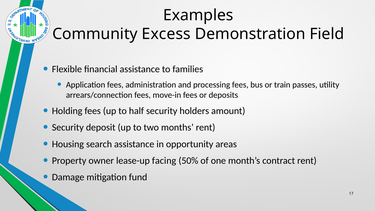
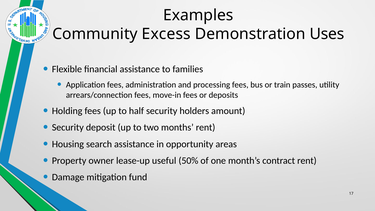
Field: Field -> Uses (327, 34)
facing: facing -> useful (164, 161)
